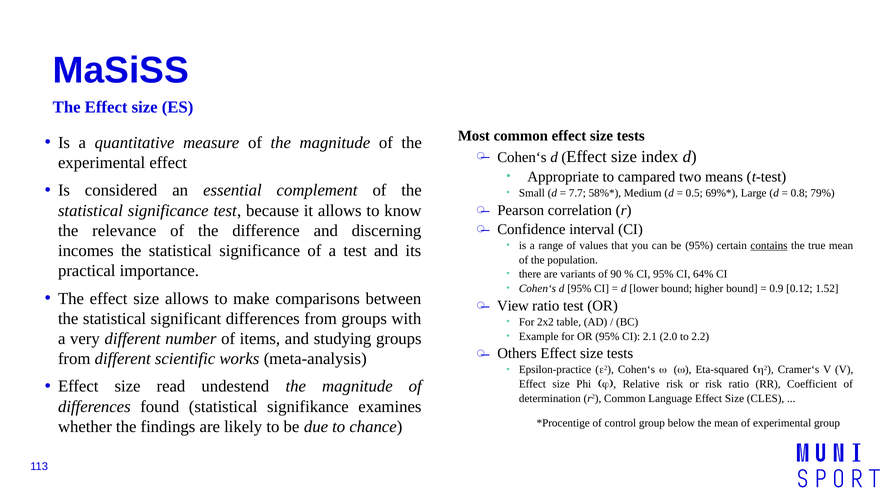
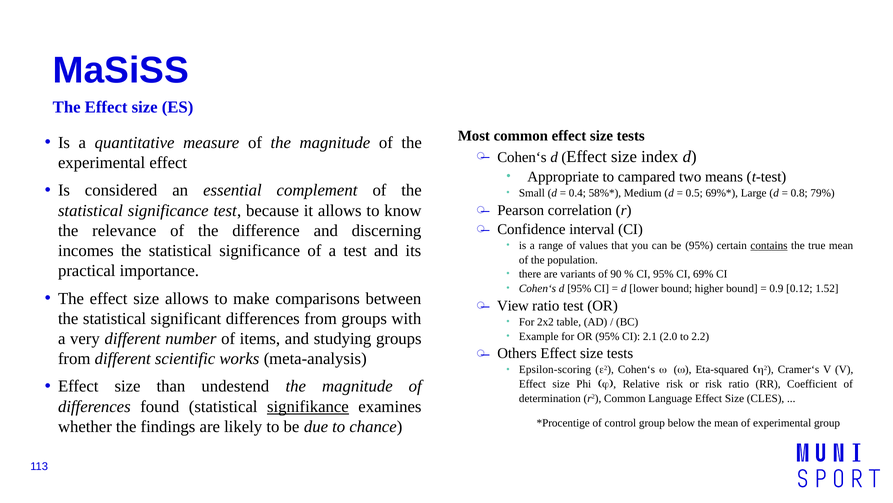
7.7: 7.7 -> 0.4 (577, 193)
64%: 64% -> 69% (703, 274)
Epsilon-practice: Epsilon-practice -> Epsilon-scoring (555, 369)
read: read -> than (171, 386)
signifikance underline: none -> present (308, 406)
